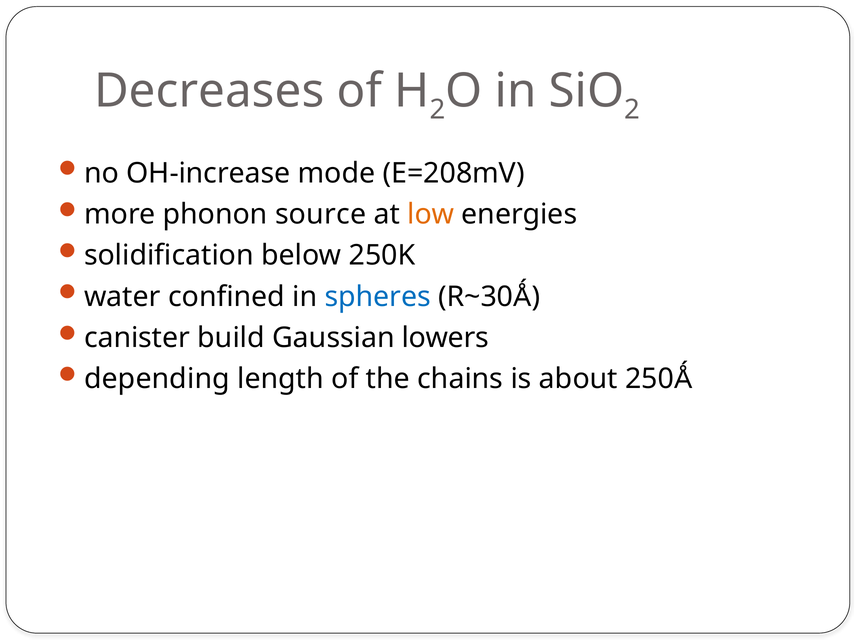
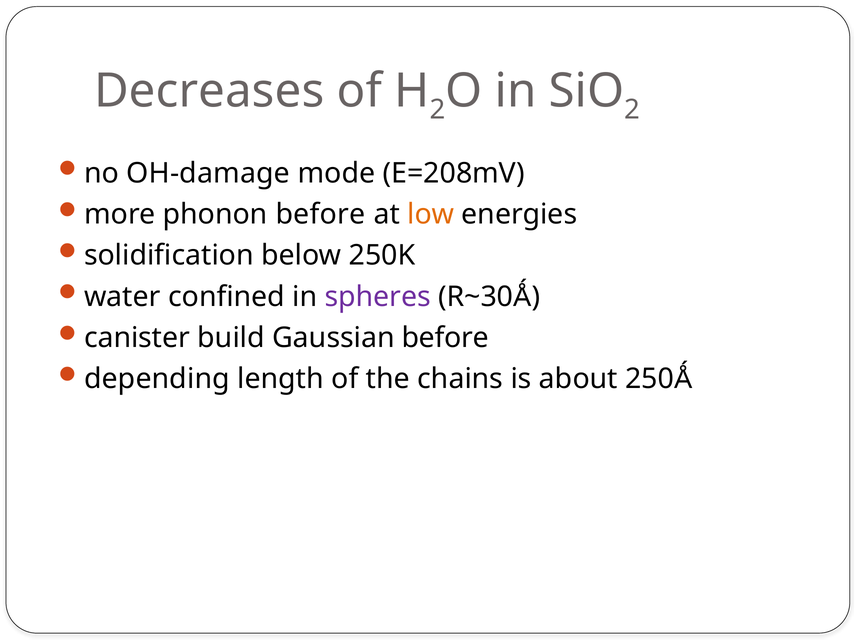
OH-increase: OH-increase -> OH-damage (208, 173)
phonon source: source -> before (321, 214)
spheres colour: blue -> purple (378, 297)
Gaussian lowers: lowers -> before (445, 338)
